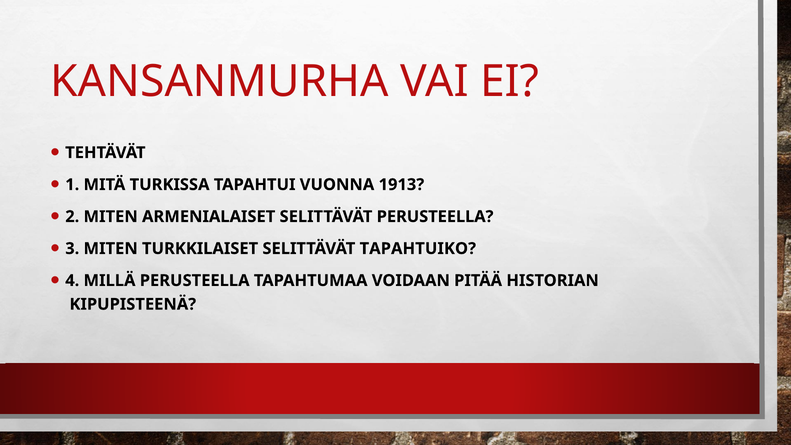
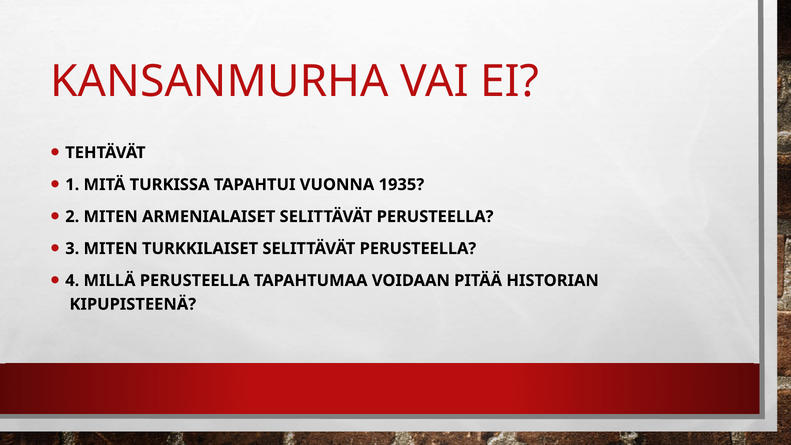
1913: 1913 -> 1935 (401, 185)
TURKKILAISET SELITTÄVÄT TAPAHTUIKO: TAPAHTUIKO -> PERUSTEELLA (418, 249)
